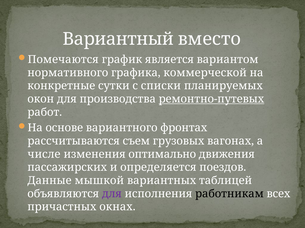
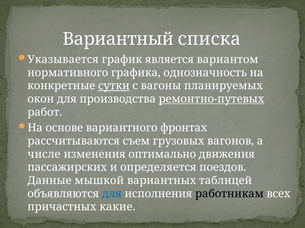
вместо: вместо -> списка (209, 39)
Помечаются: Помечаются -> Указывается (63, 60)
коммерческой: коммерческой -> однозначность (205, 73)
сутки underline: none -> present (114, 86)
списки: списки -> вагоны (161, 86)
вагонах: вагонах -> вагонов (231, 142)
для colour: purple -> blue (112, 194)
окнах: окнах -> какие (117, 208)
